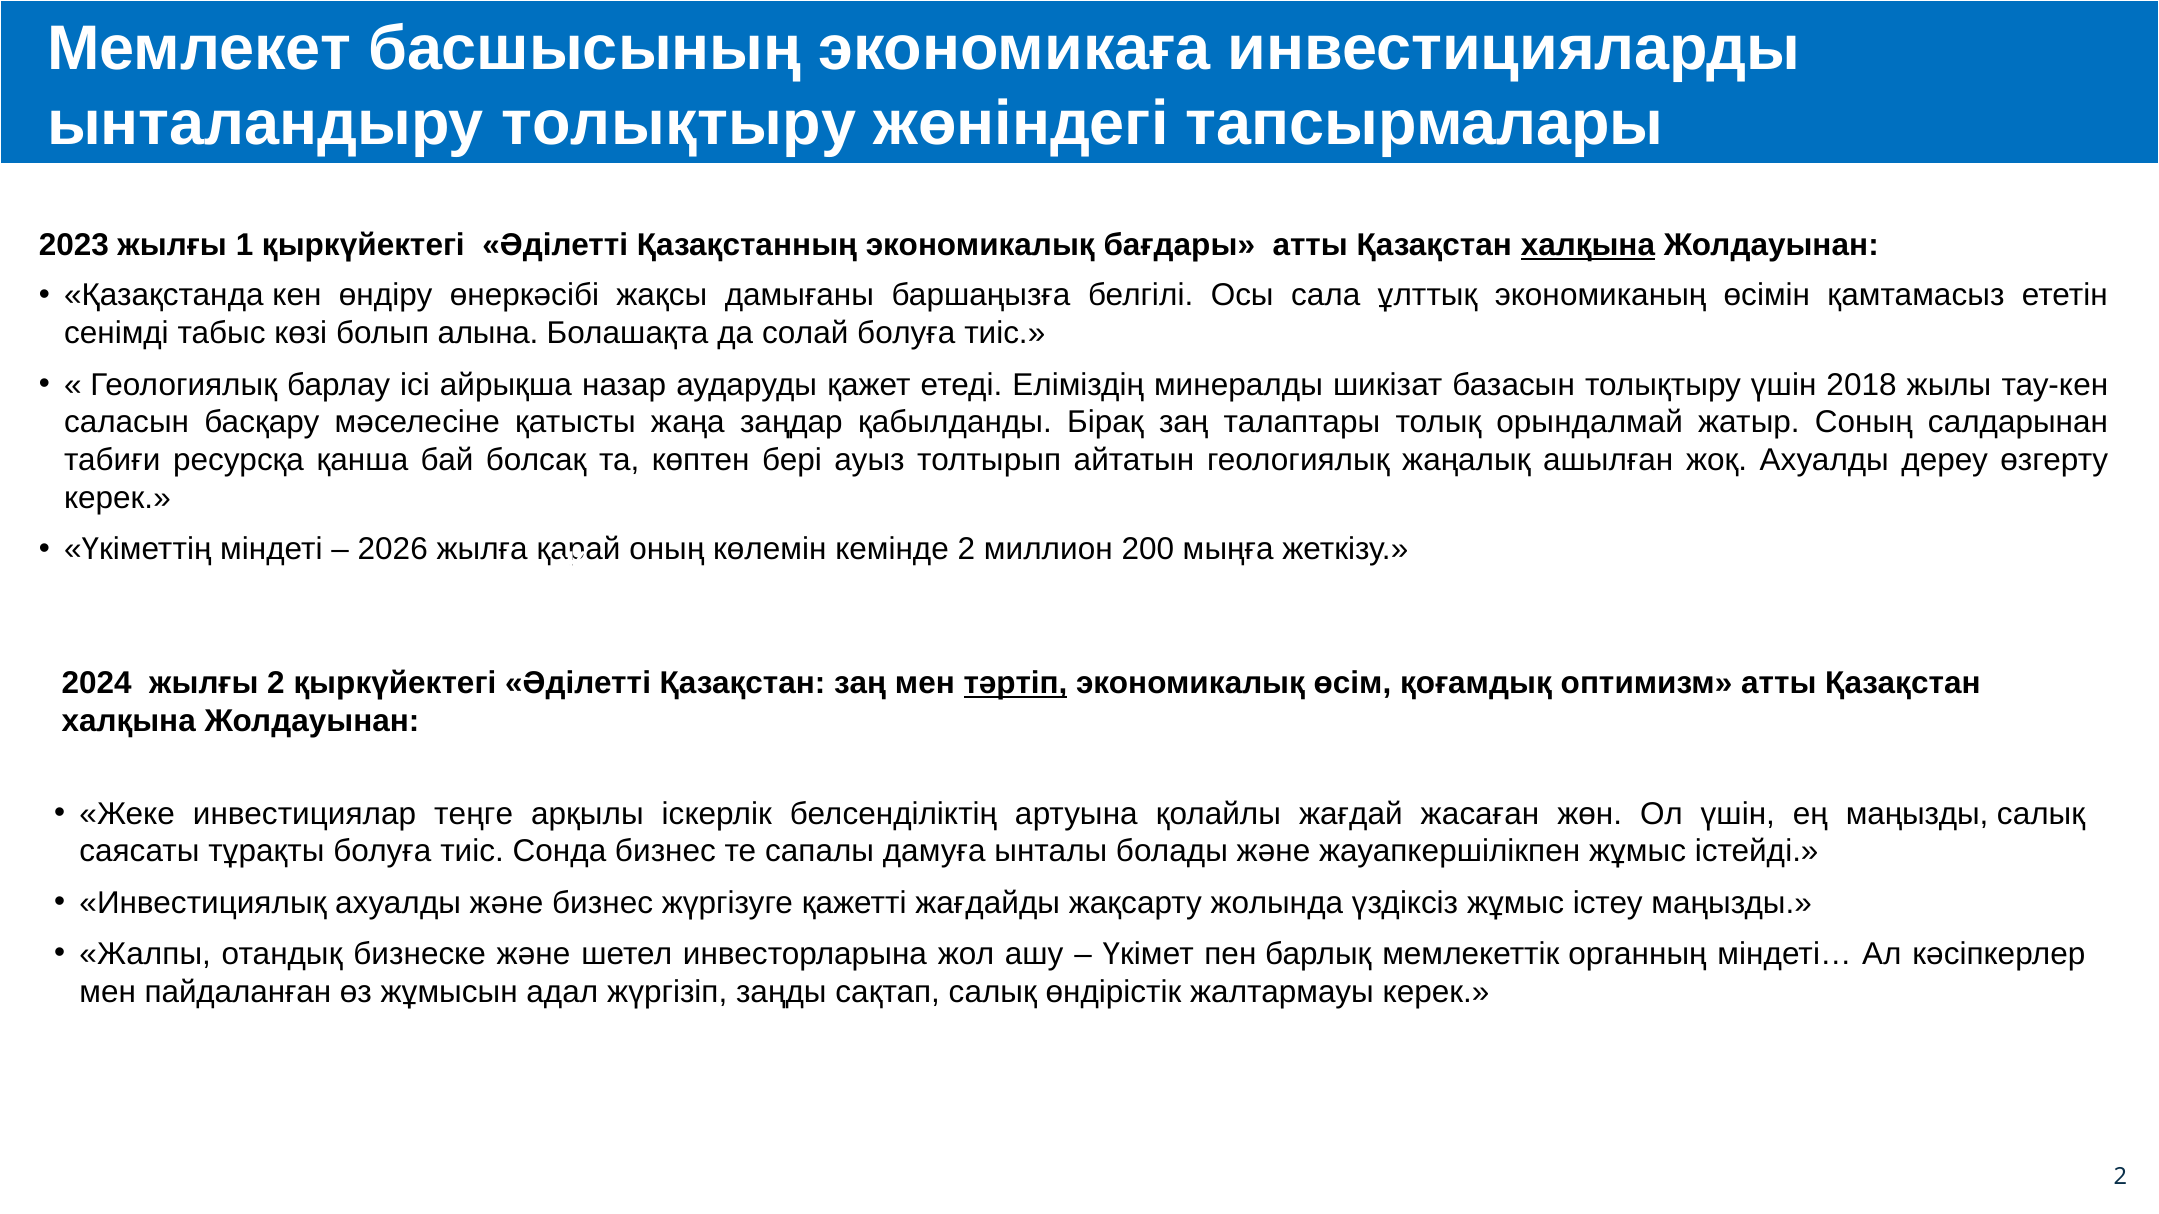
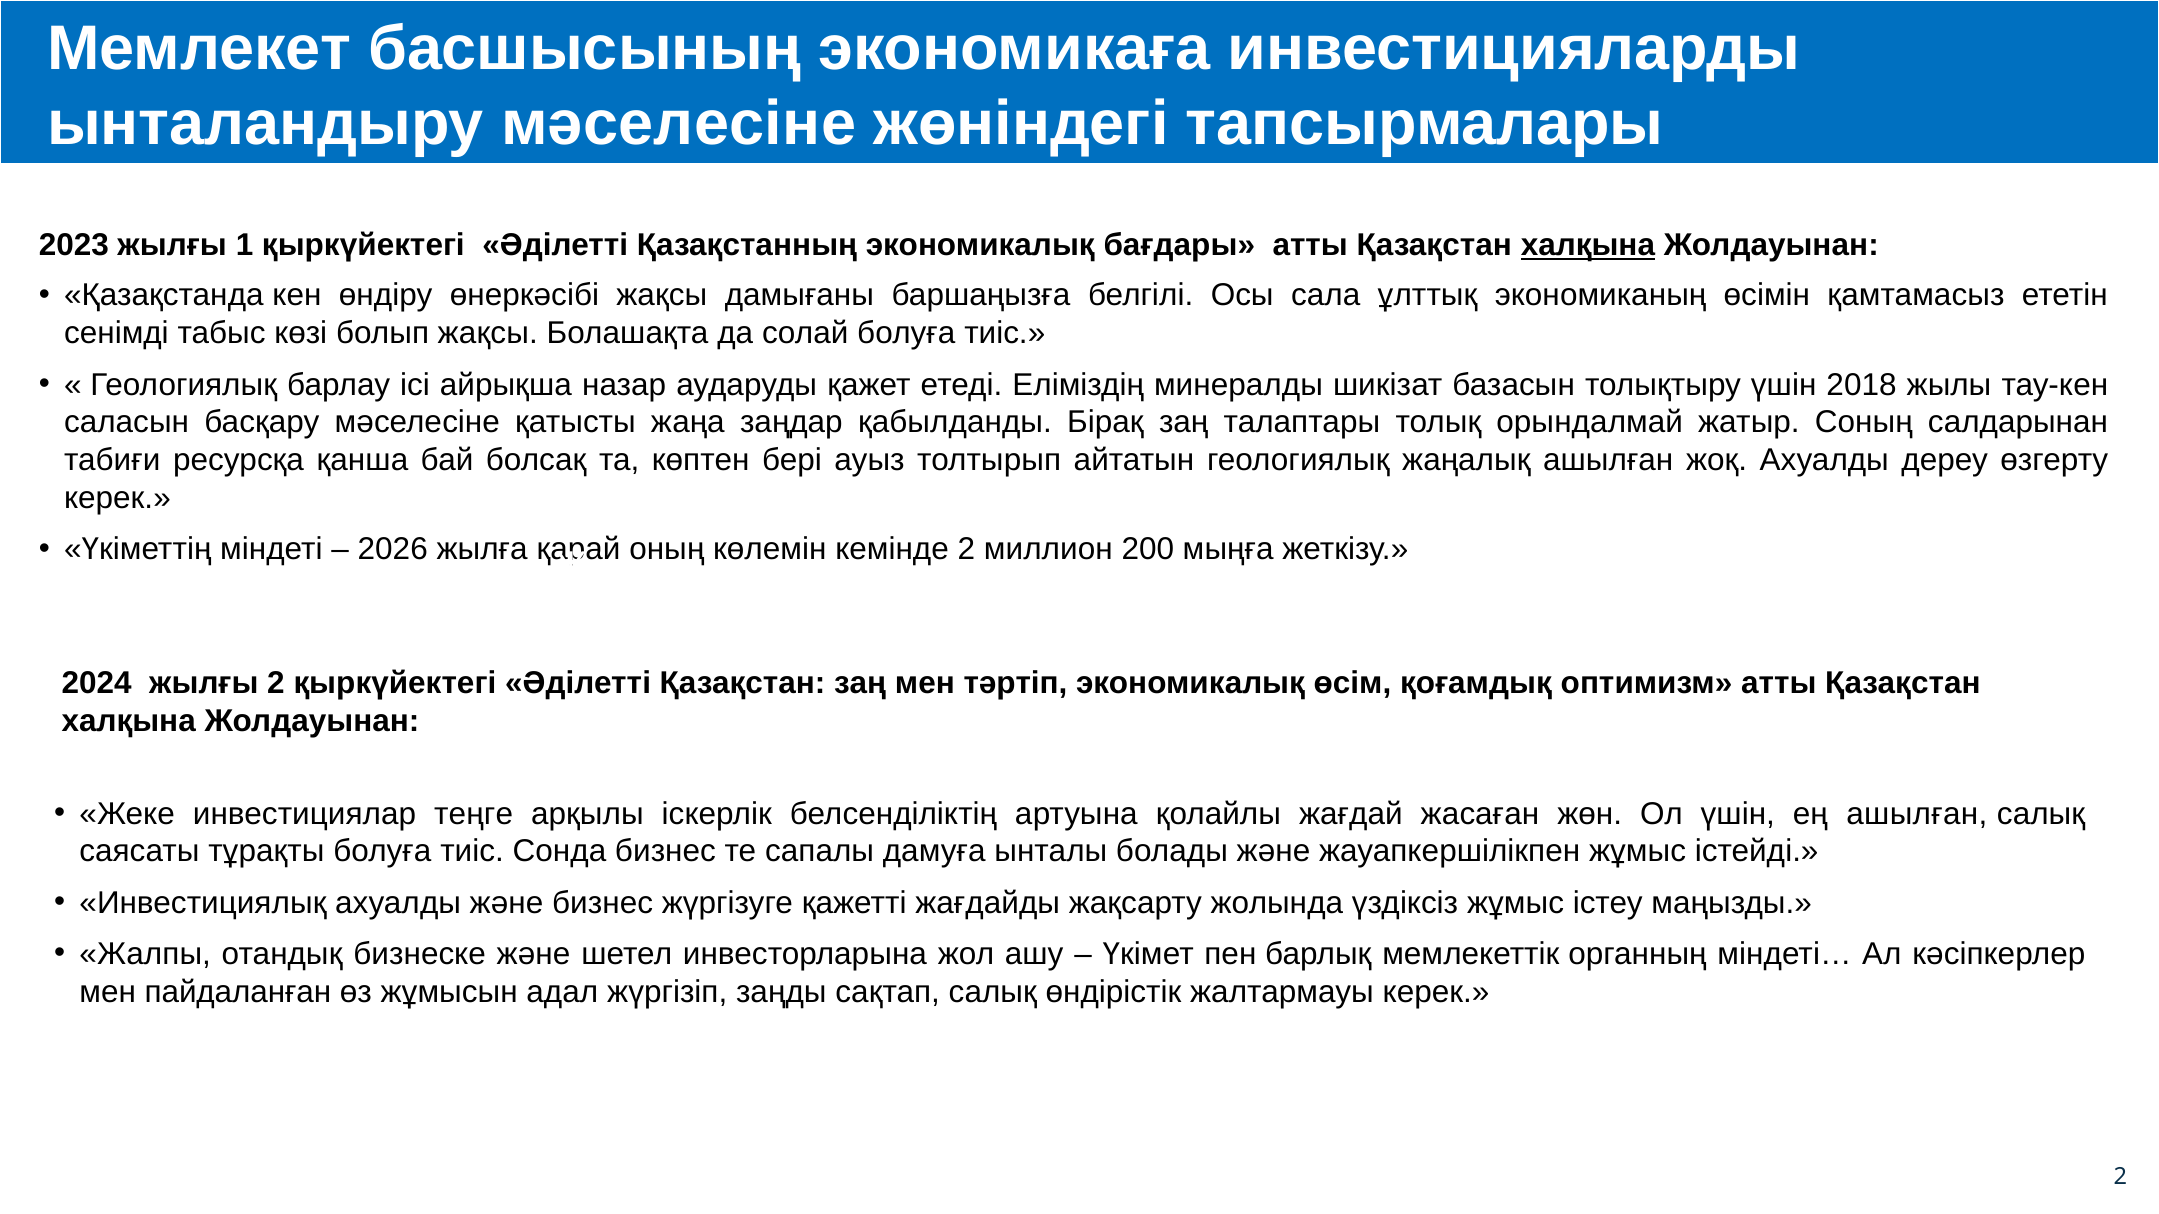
ынталандыру толықтыру: толықтыру -> мәселесіне (679, 124)
болып алына: алына -> жақсы (488, 333)
тәртіп underline: present -> none (1015, 684)
ең маңызды: маңызды -> ашылған (1917, 814)
